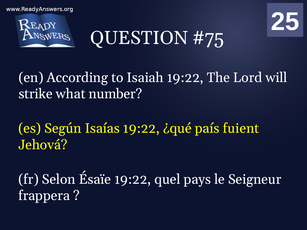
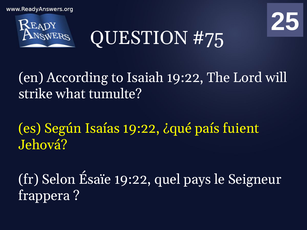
number: number -> tumulte (115, 94)
